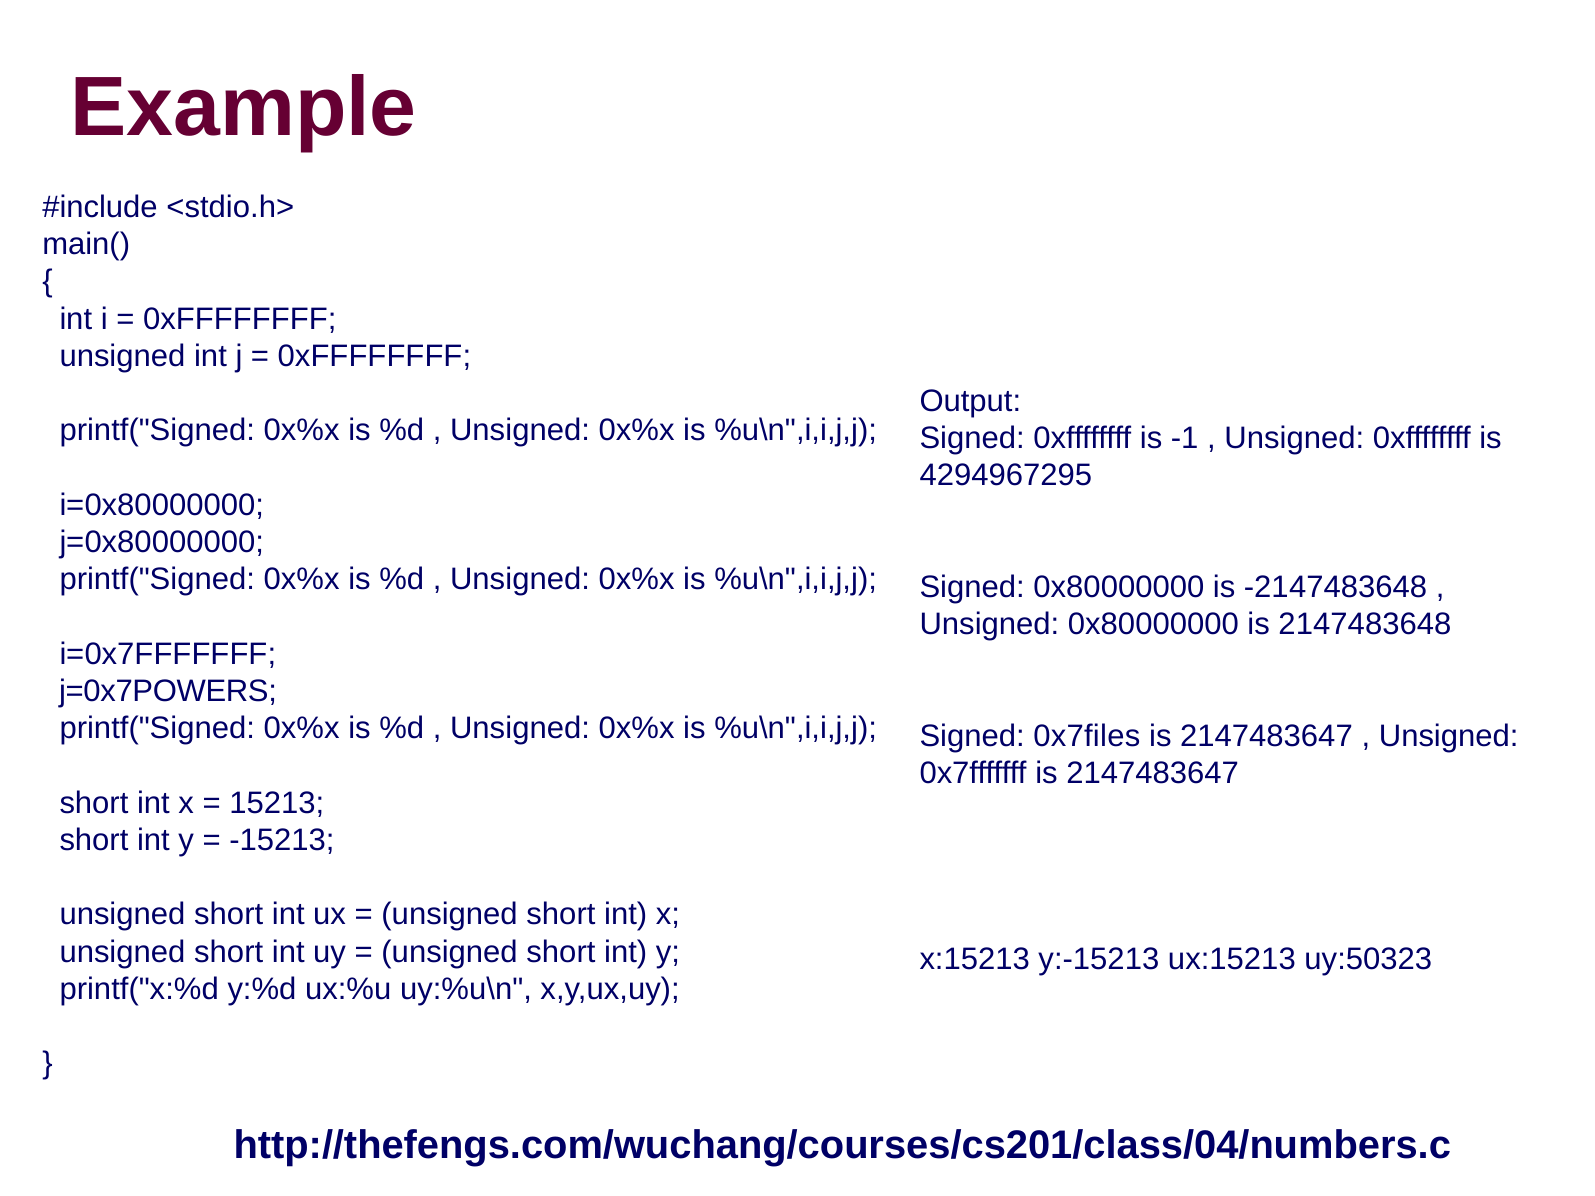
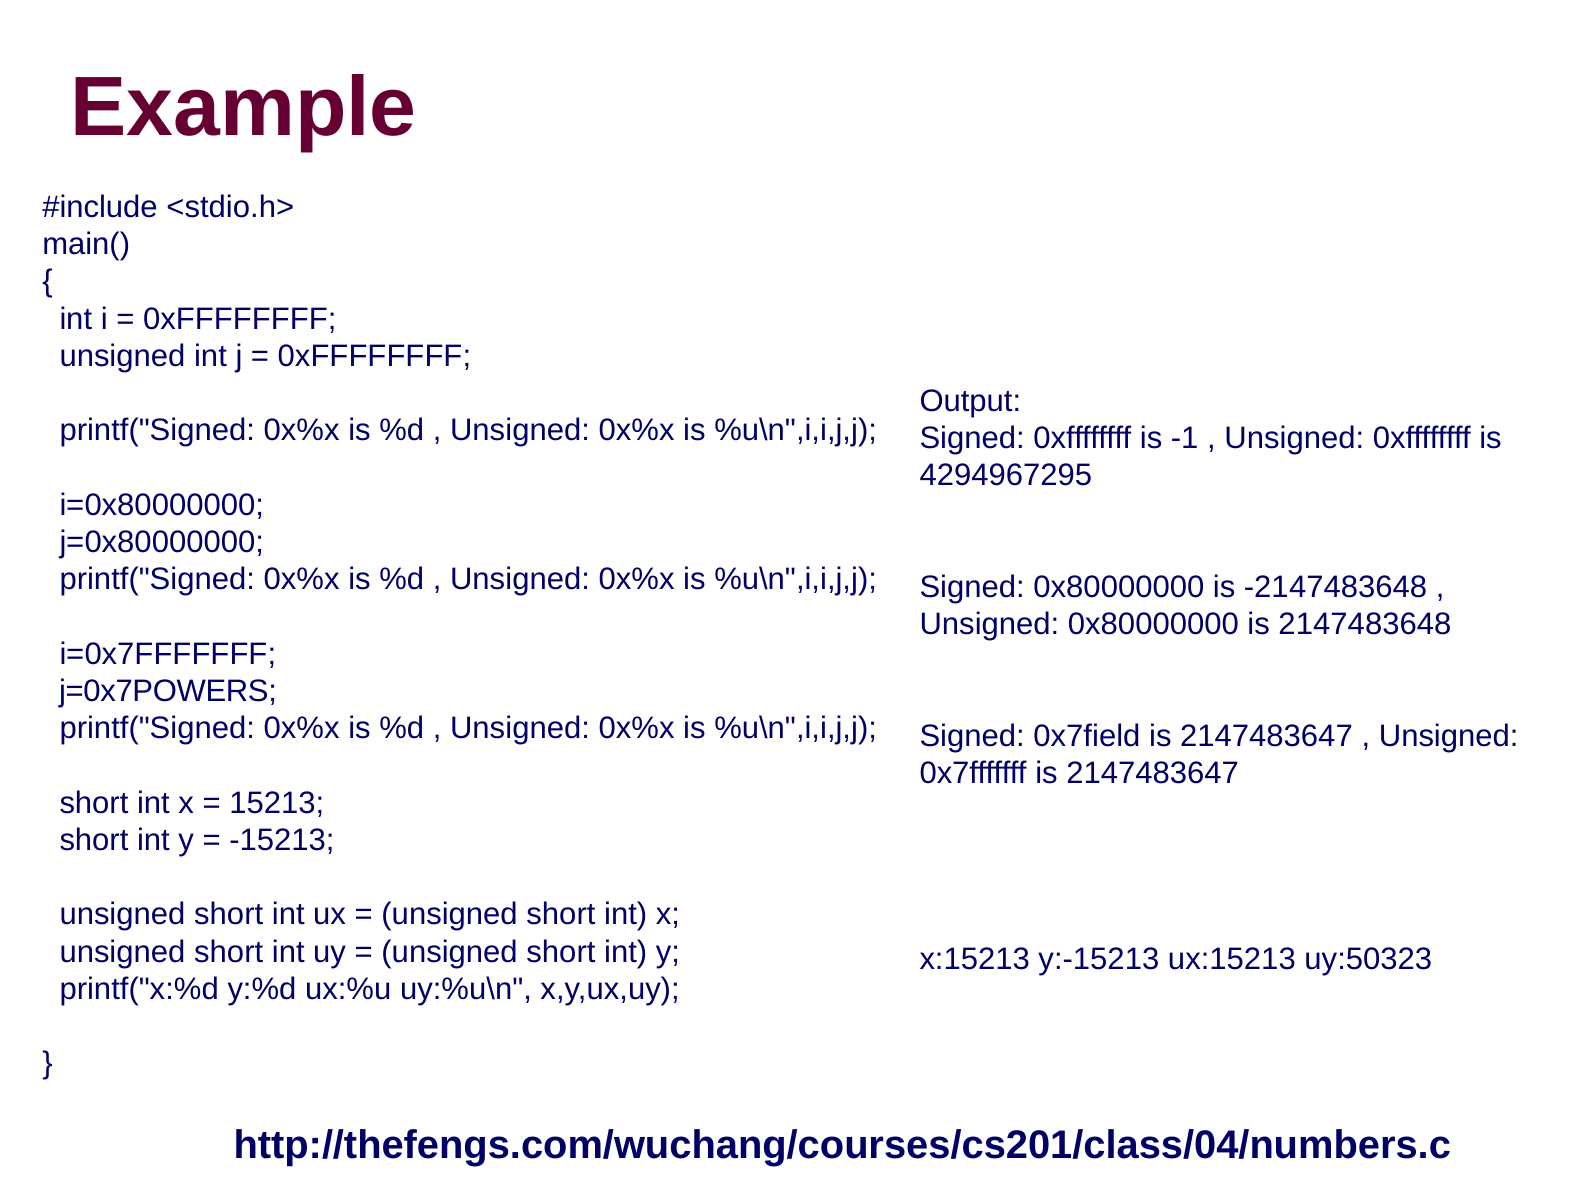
0x7files: 0x7files -> 0x7field (1087, 736)
